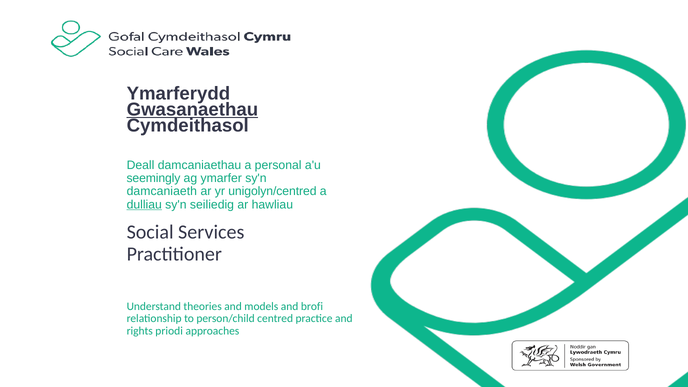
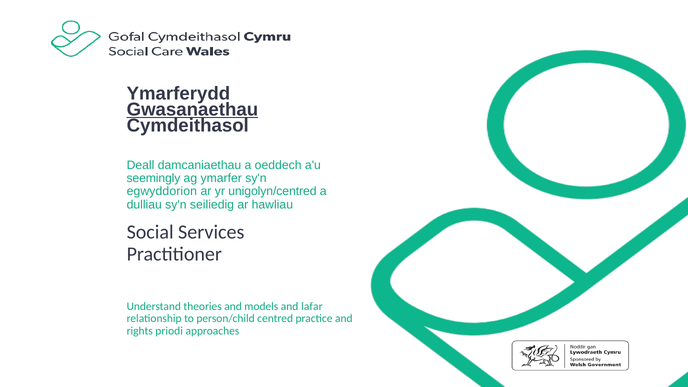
personal: personal -> oeddech (278, 165)
damcaniaeth: damcaniaeth -> egwyddorion (162, 191)
dulliau underline: present -> none (144, 205)
brofi: brofi -> lafar (312, 306)
